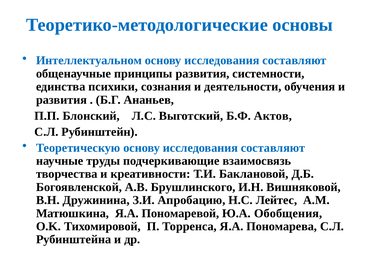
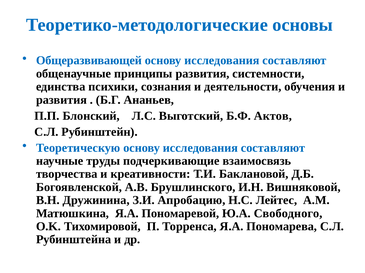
Интеллектуальном: Интеллектуальном -> Общеразвивающей (89, 61)
Обобщения: Обобщения -> Свободного (288, 214)
